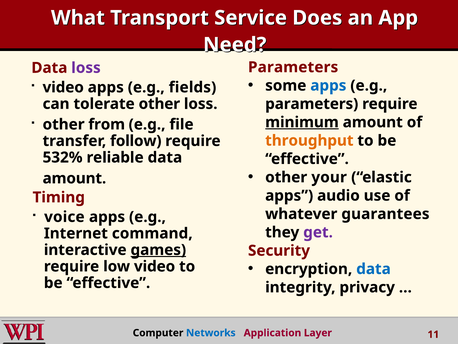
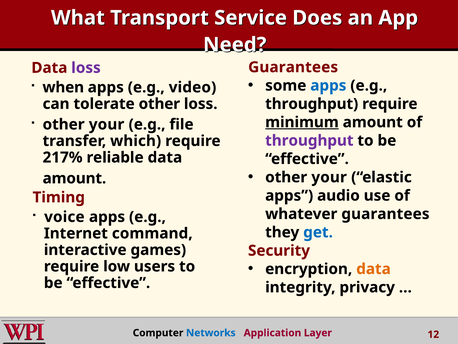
Parameters: Parameters -> Guarantees (293, 67)
video: video -> when (63, 87)
fields: fields -> video (193, 87)
parameters: parameters -> throughput (312, 104)
from: from -> your (107, 124)
throughput colour: orange -> purple (309, 140)
follow: follow -> which (136, 141)
532%: 532% -> 217% (63, 157)
get colour: purple -> blue (318, 232)
games underline: present -> none (158, 250)
data colour: blue -> orange (374, 269)
low video: video -> users (155, 266)
11: 11 -> 12 (433, 334)
